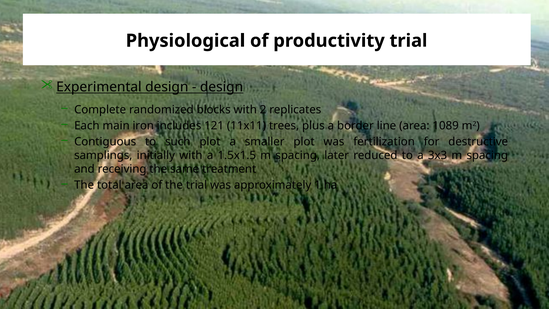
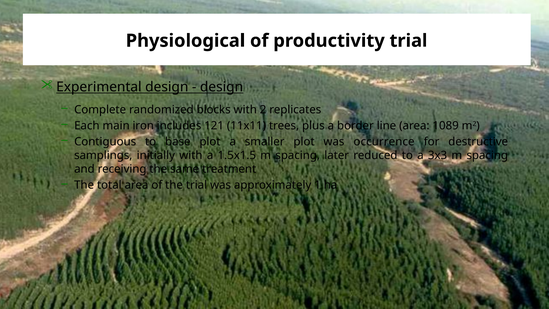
such: such -> base (178, 142)
fertilization: fertilization -> occurrence (384, 142)
